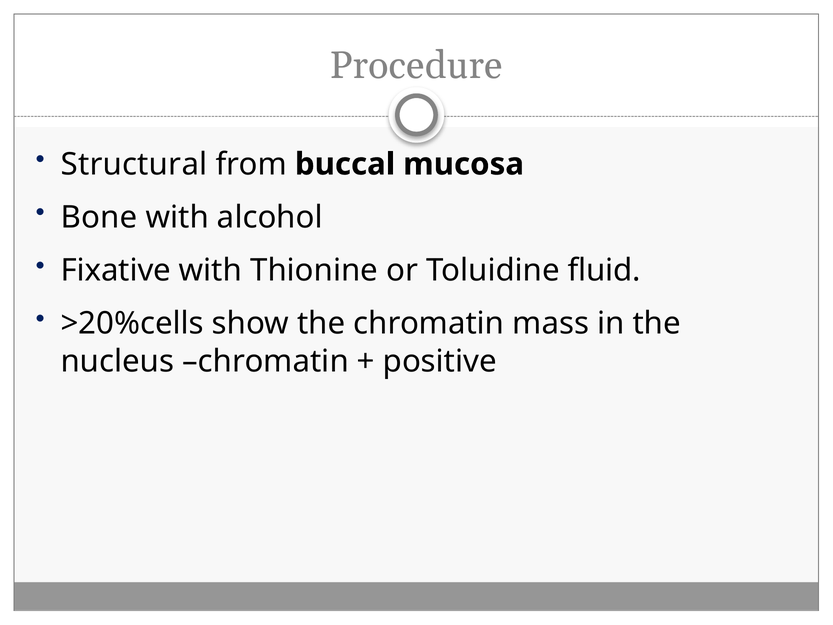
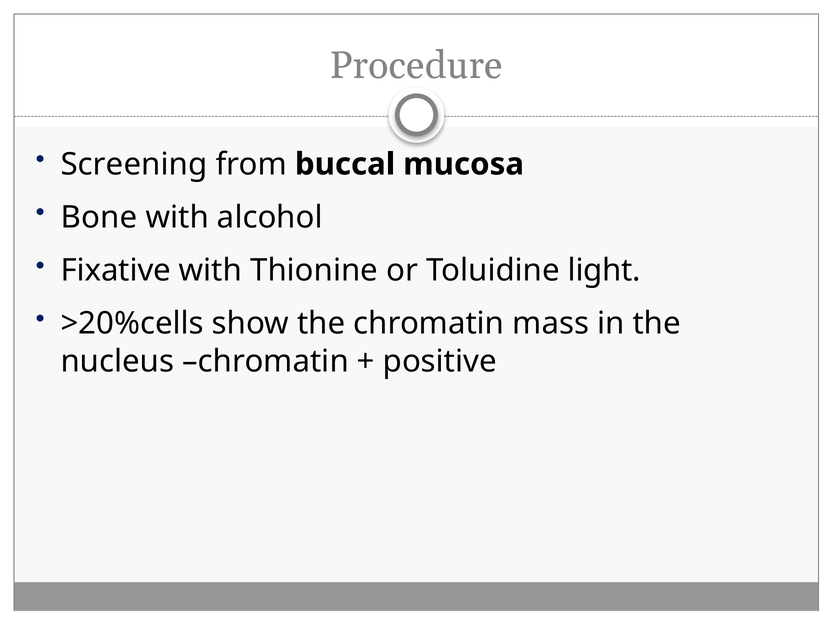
Structural: Structural -> Screening (134, 164)
fluid: fluid -> light (604, 270)
